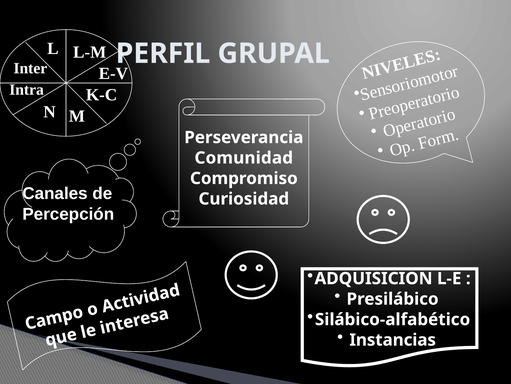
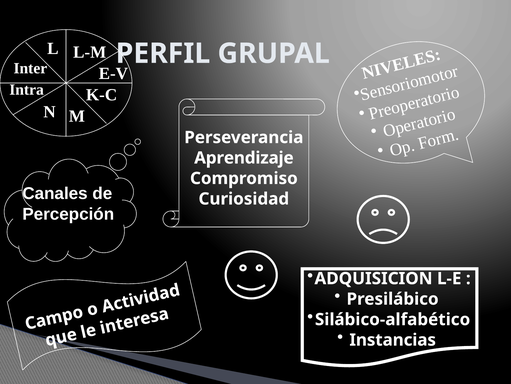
Comunidad: Comunidad -> Aprendizaje (244, 158)
